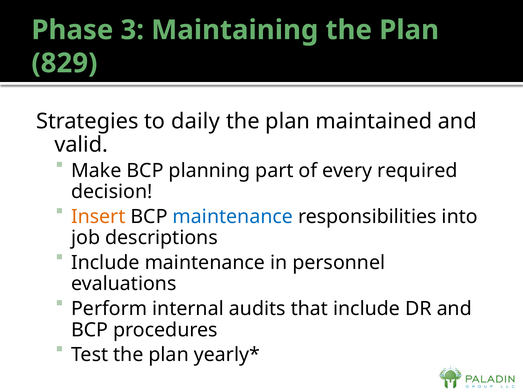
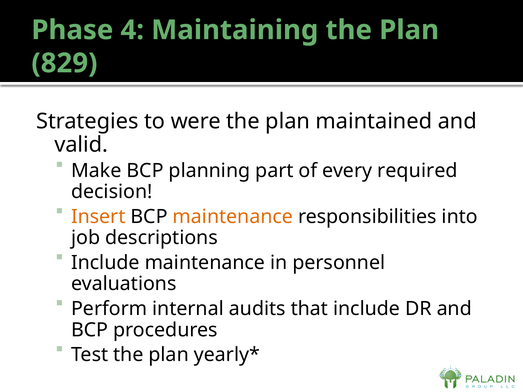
3: 3 -> 4 (132, 30)
daily: daily -> were (196, 121)
maintenance colour: blue -> orange (233, 217)
